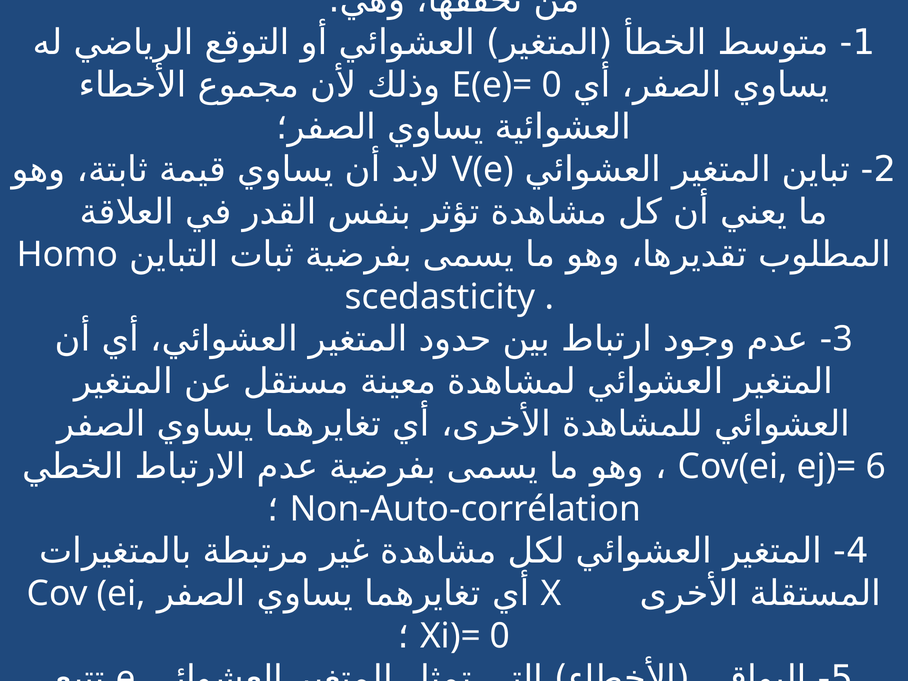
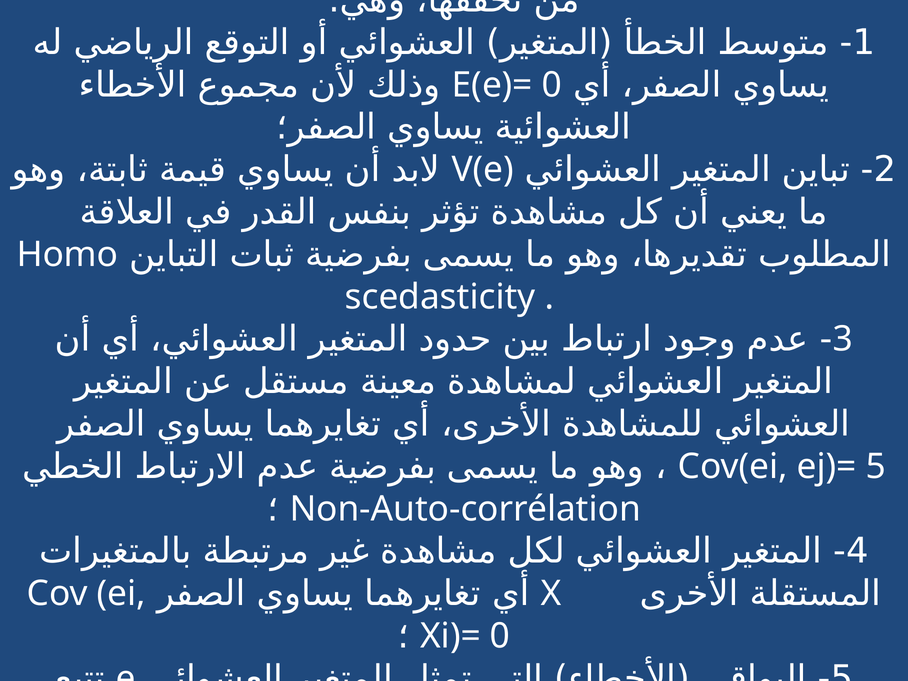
ej)= 6: 6 -> 5 (876, 467)
